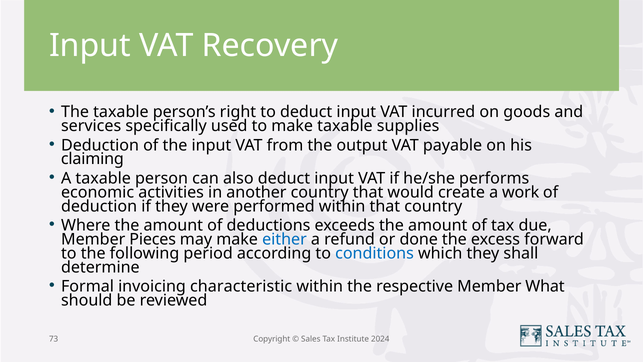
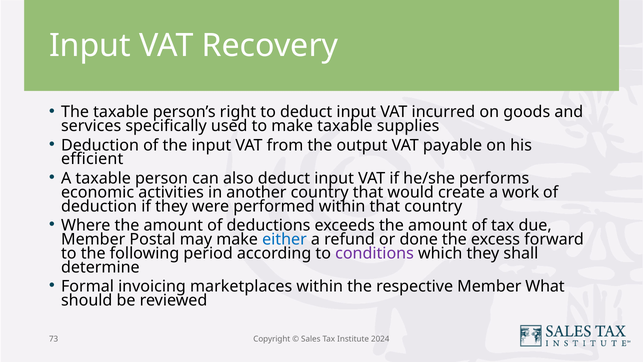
claiming: claiming -> efficient (92, 159)
Pieces: Pieces -> Postal (153, 239)
conditions colour: blue -> purple (375, 253)
characteristic: characteristic -> marketplaces (241, 286)
